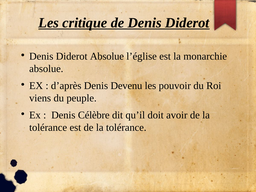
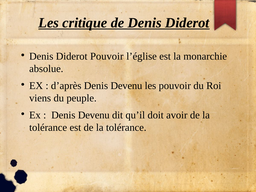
Diderot Absolue: Absolue -> Pouvoir (107, 56)
Célèbre: Célèbre -> Devenu (94, 115)
